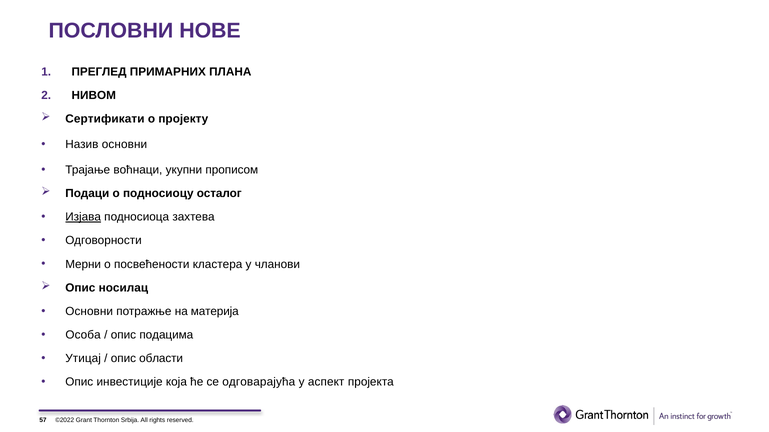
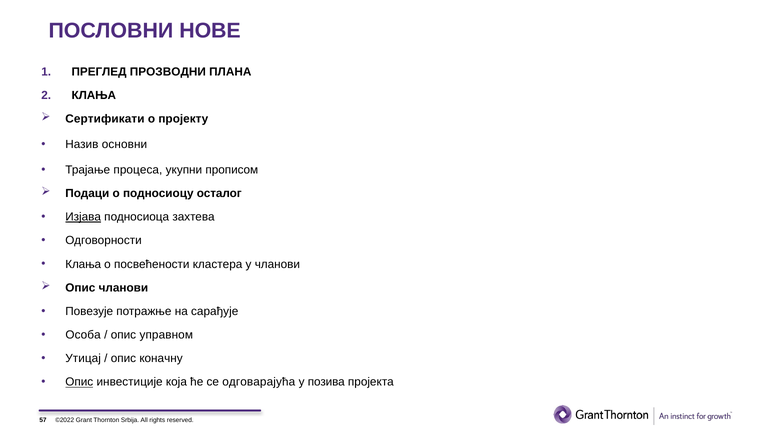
ПРИМАРНИХ: ПРИМАРНИХ -> ПРОЗВОДНИ (168, 72)
НИВОМ: НИВОМ -> КЛАЊА (94, 96)
воћнаци: воћнаци -> процеса (138, 170)
Мерни: Мерни -> Клања (83, 265)
Опис носилац: носилац -> чланови (123, 288)
Основни: Основни -> Повезује (89, 312)
материја: материја -> сарађује (215, 312)
подацима: подацима -> управном (166, 335)
области: области -> коначну (161, 359)
Опис underline: none -> present (79, 383)
аспект: аспект -> позива (326, 383)
